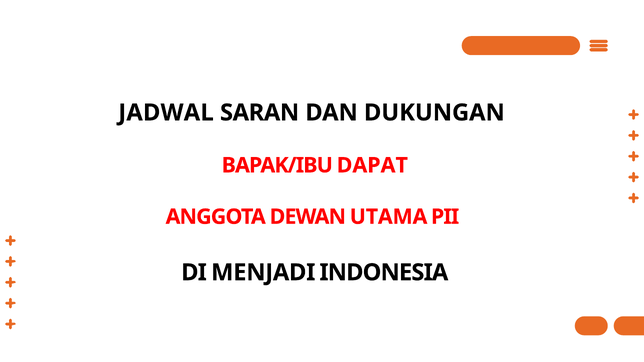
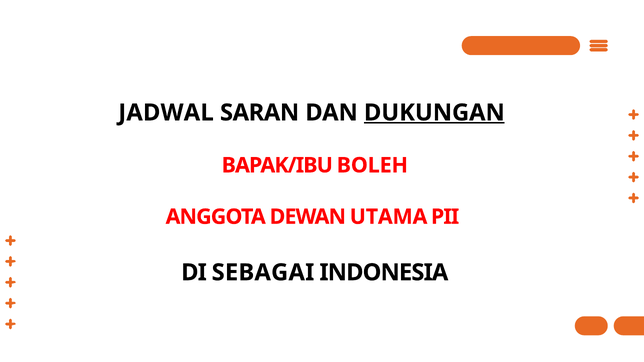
DUKUNGAN underline: none -> present (434, 113)
DAPAT: DAPAT -> BOLEH (372, 165)
MENJADI: MENJADI -> SEBAGAI (263, 273)
